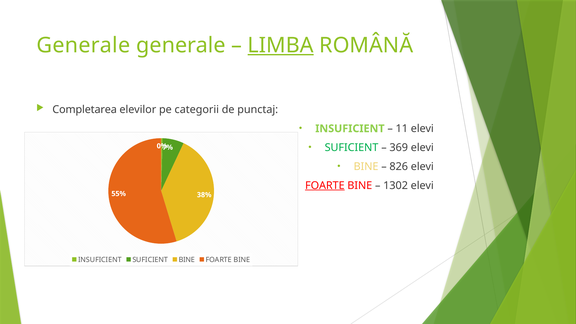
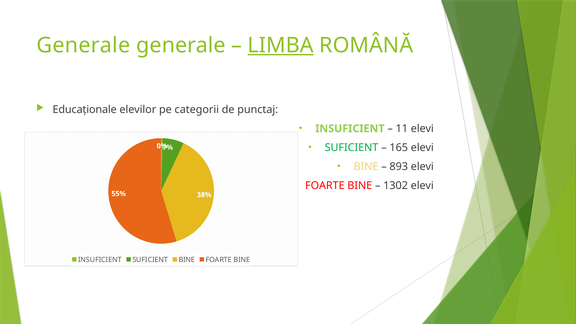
Completarea: Completarea -> Educaționale (85, 110)
369: 369 -> 165 (399, 148)
826: 826 -> 893 (399, 167)
FOARTE underline: present -> none (325, 185)
